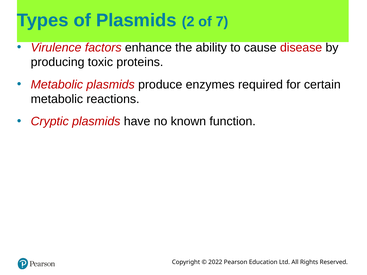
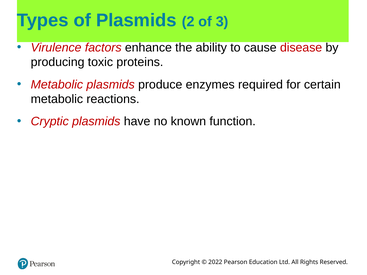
7: 7 -> 3 (222, 22)
